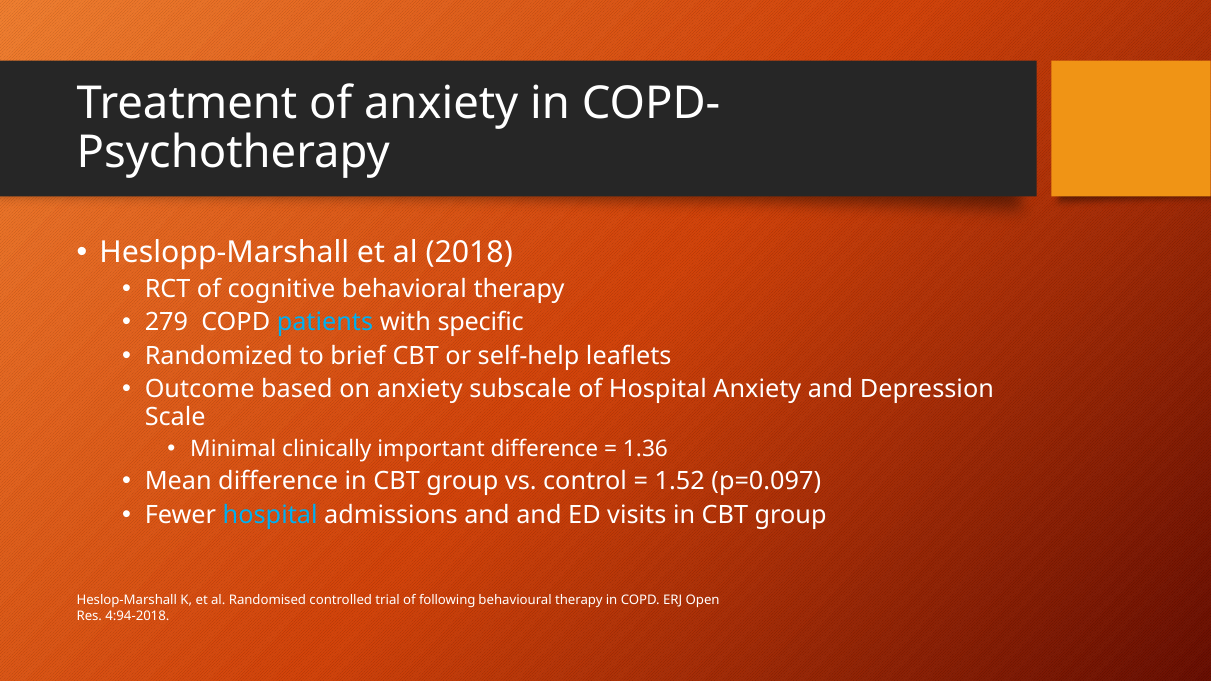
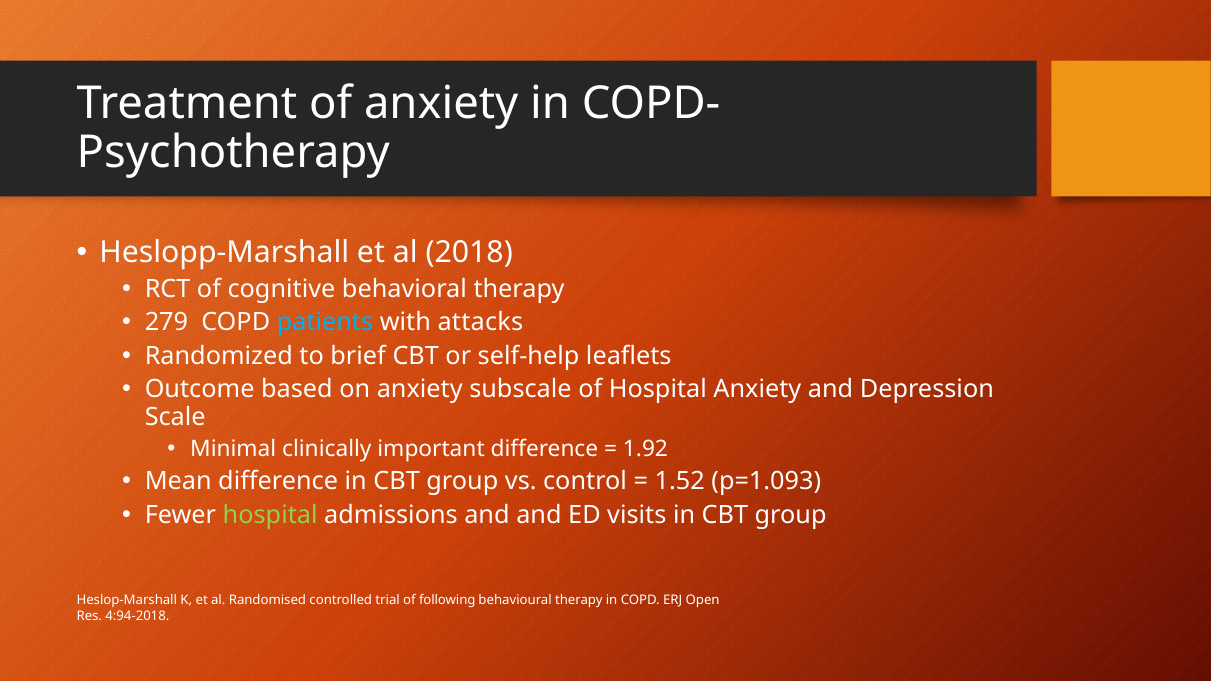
specific: specific -> attacks (480, 323)
1.36: 1.36 -> 1.92 (645, 449)
p=0.097: p=0.097 -> p=1.093 (766, 481)
hospital colour: light blue -> light green (270, 515)
